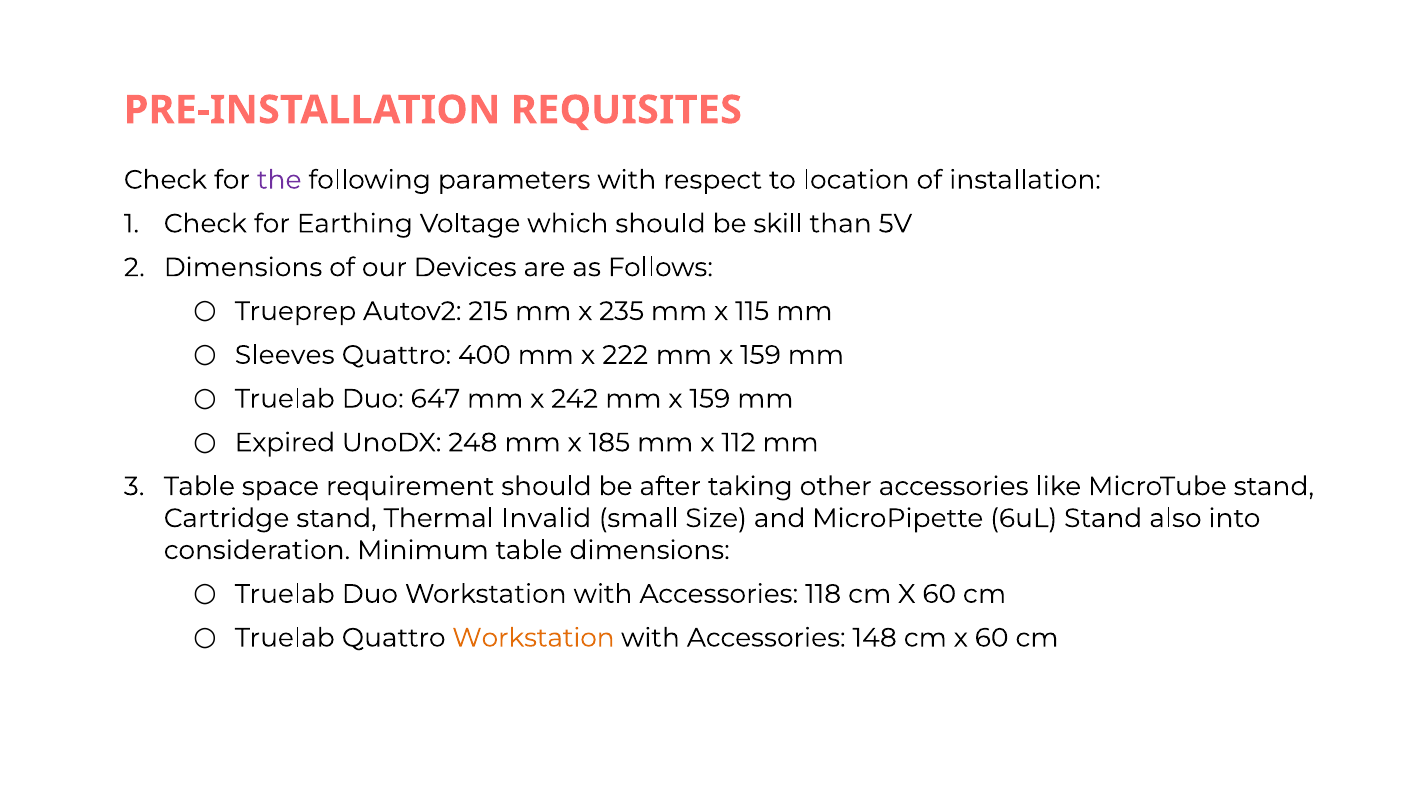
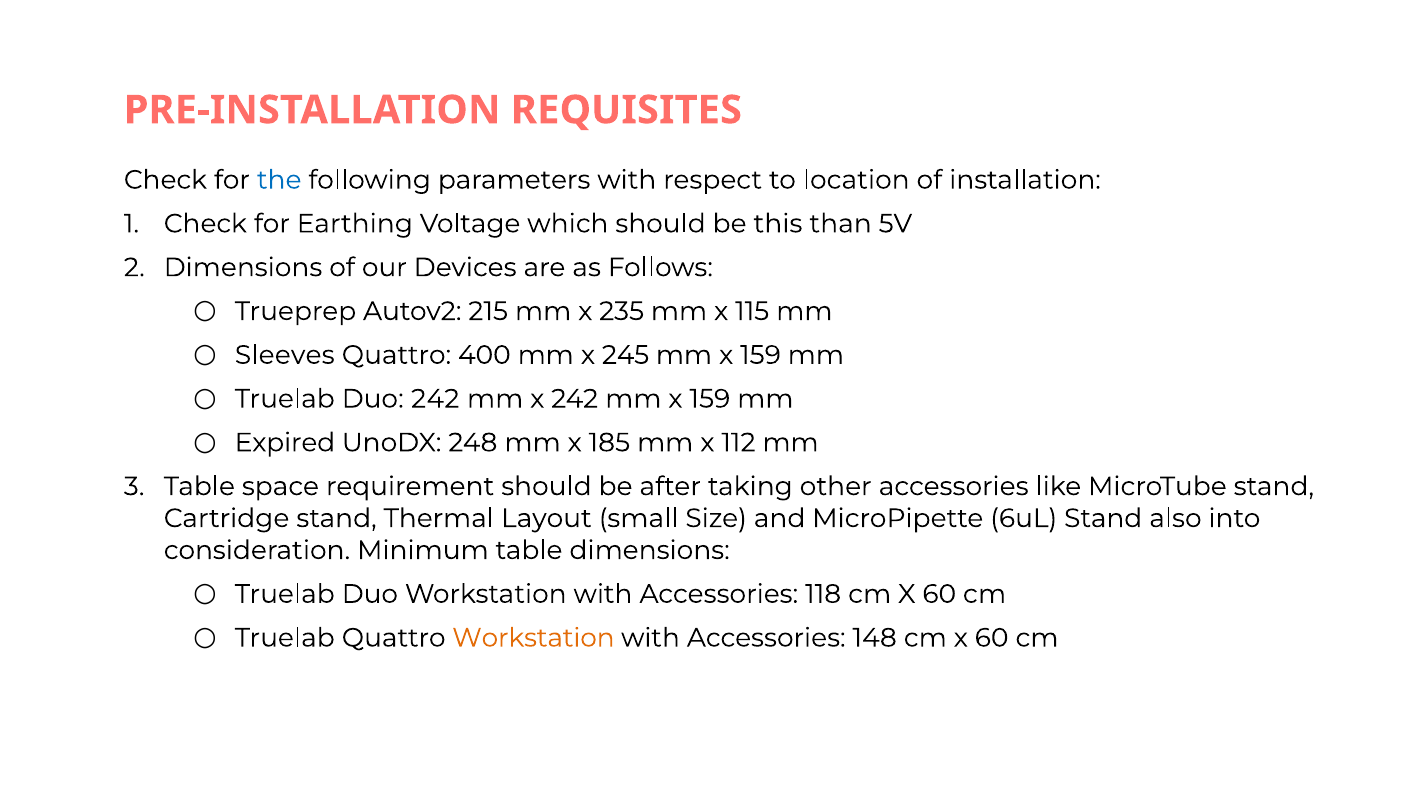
the colour: purple -> blue (279, 180)
skill: skill -> this (778, 224)
222: 222 -> 245 (626, 355)
Duo 647: 647 -> 242 (435, 399)
Invalid: Invalid -> Layout (546, 519)
